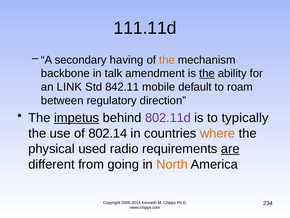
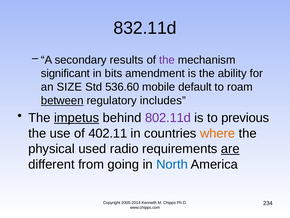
111.11d: 111.11d -> 832.11d (145, 28)
having: having -> results (127, 60)
the colour: orange -> purple (167, 60)
backbone: backbone -> significant (65, 73)
talk: talk -> bits (114, 73)
the underline: present -> none (207, 73)
LINK: LINK -> SIZE (69, 87)
842.11: 842.11 -> 536.60 (122, 87)
between underline: none -> present (62, 100)
direction: direction -> includes (163, 100)
typically: typically -> previous (245, 118)
802.14: 802.14 -> 402.11 (108, 133)
North colour: orange -> blue (172, 164)
